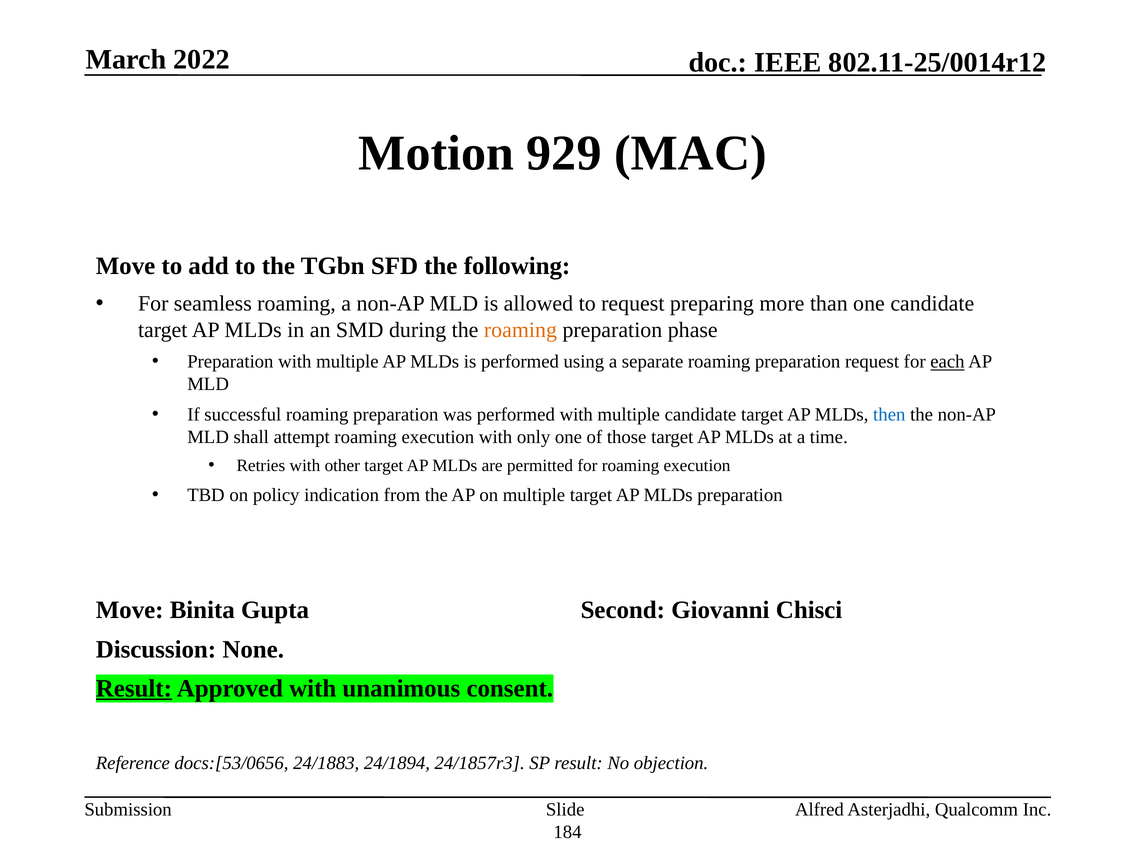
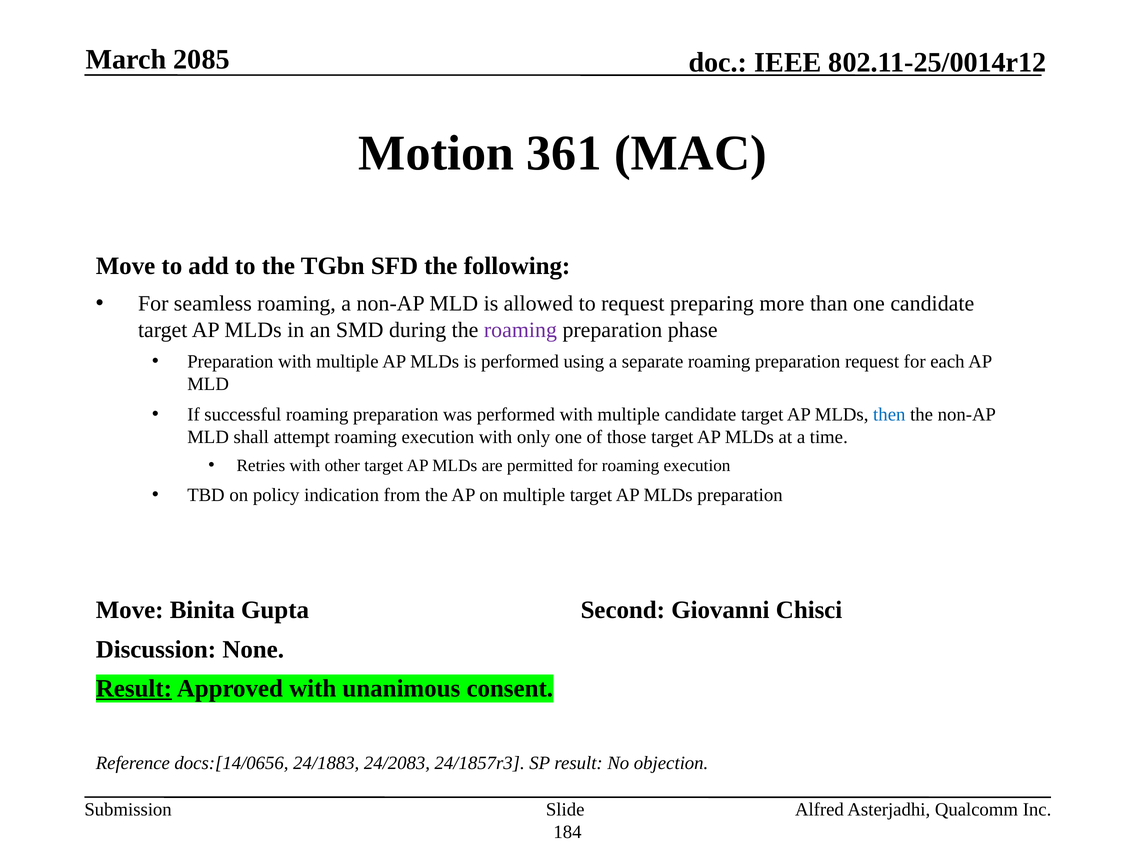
2022: 2022 -> 2085 (202, 60)
929: 929 -> 361 (564, 153)
roaming colour: orange -> purple (520, 330)
each underline: present -> none (947, 362)
docs:[53/0656: docs:[53/0656 -> docs:[14/0656 (232, 764)
24/1894: 24/1894 -> 24/2083 (397, 764)
